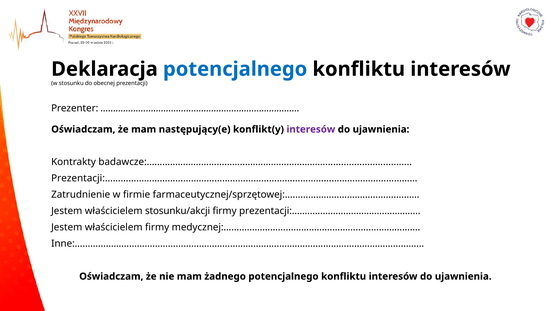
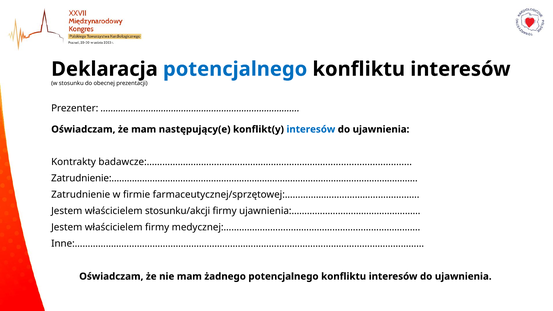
interesów colour: purple -> blue (311, 129)
Prezentacji:…………………………………………………………………………………………………………: Prezentacji:………………………………………………………………………………………………………… -> Zatrudnienie:………………………………………………………………………………………………………… (234, 178)
prezentacji:……………………………….….………: prezentacji:……………………………….….……… -> ujawnienia:……………………………….….……… (330, 211)
